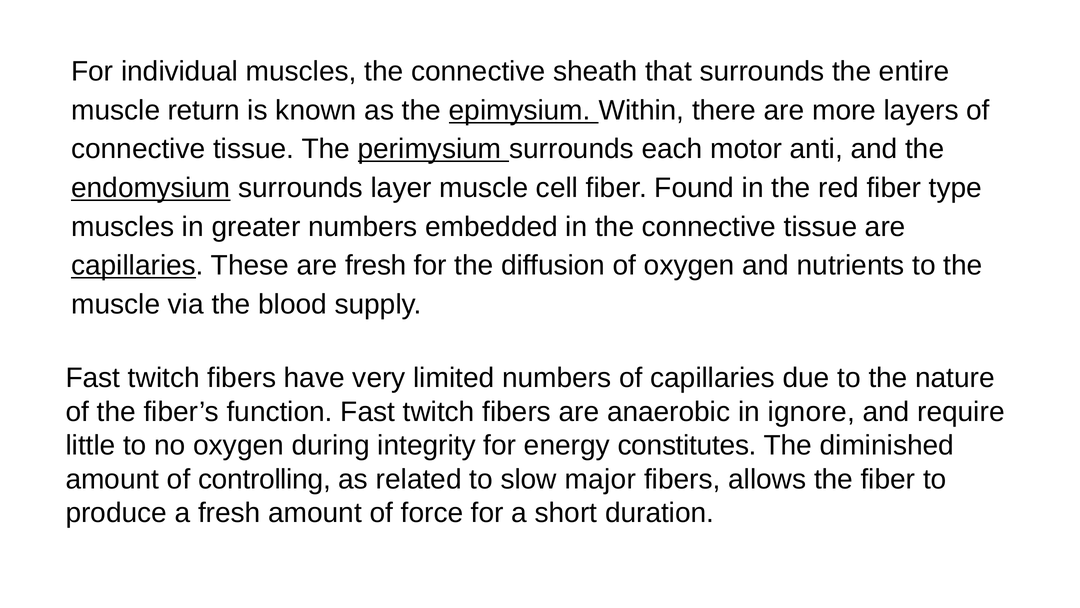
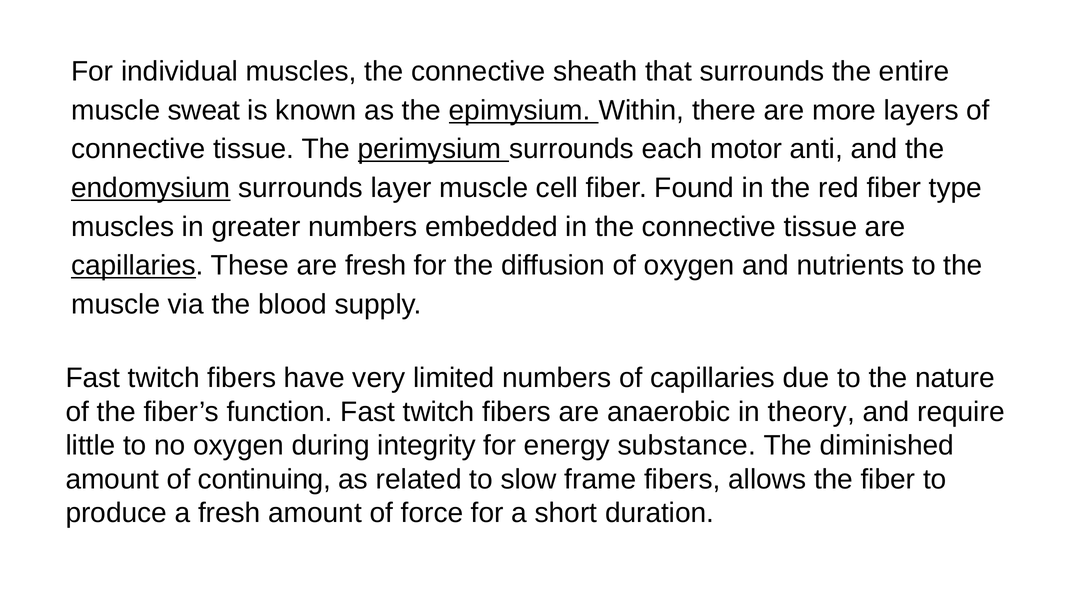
return: return -> sweat (204, 110)
ignore: ignore -> theory (811, 411)
constitutes: constitutes -> substance (687, 445)
controlling: controlling -> continuing (264, 479)
major: major -> frame (600, 479)
